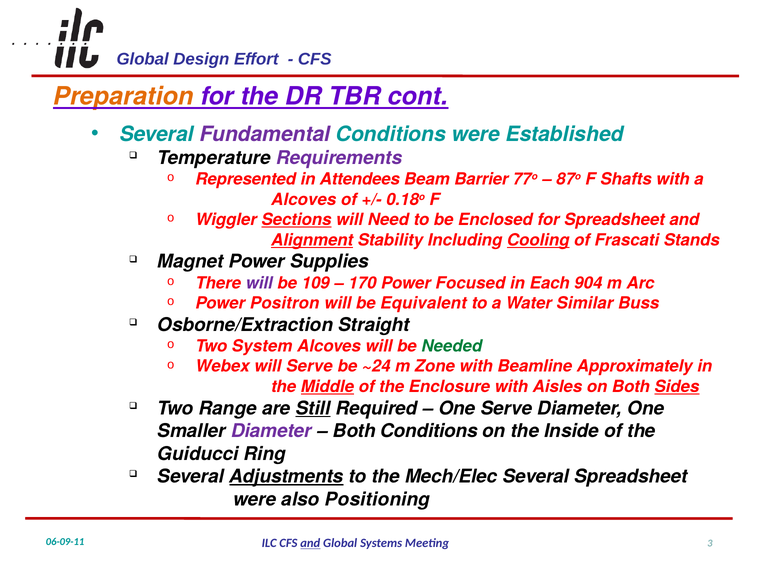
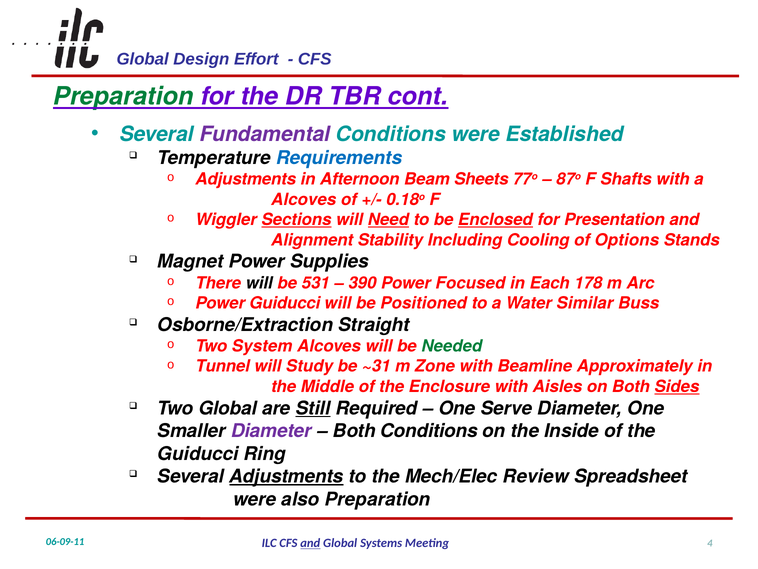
Preparation colour: orange -> green (123, 96)
Requirements colour: purple -> blue (339, 158)
Represented: Represented -> Adjustments (246, 179)
Attendees: Attendees -> Afternoon (360, 179)
Barrier: Barrier -> Sheets (481, 179)
Need underline: none -> present (388, 220)
Enclosed underline: none -> present (495, 220)
for Spreadsheet: Spreadsheet -> Presentation (615, 220)
Alignment underline: present -> none (312, 240)
Cooling underline: present -> none (538, 240)
Frascati: Frascati -> Options (627, 240)
will colour: purple -> black (259, 283)
109: 109 -> 531 (316, 283)
170: 170 -> 390 (362, 283)
904: 904 -> 178 (588, 283)
Power Positron: Positron -> Guiducci (285, 303)
Equivalent: Equivalent -> Positioned (424, 303)
Webex: Webex -> Tunnel (223, 366)
will Serve: Serve -> Study (310, 366)
~24: ~24 -> ~31 (376, 366)
Middle underline: present -> none (327, 386)
Two Range: Range -> Global (228, 408)
Mech/Elec Several: Several -> Review (536, 476)
also Positioning: Positioning -> Preparation (378, 499)
3: 3 -> 4 (710, 543)
